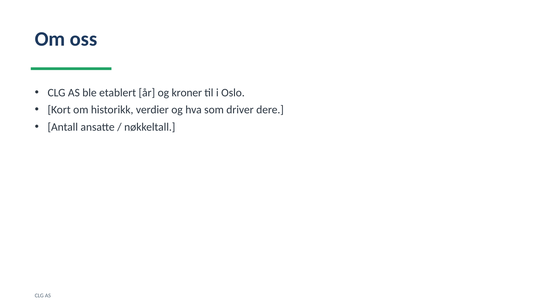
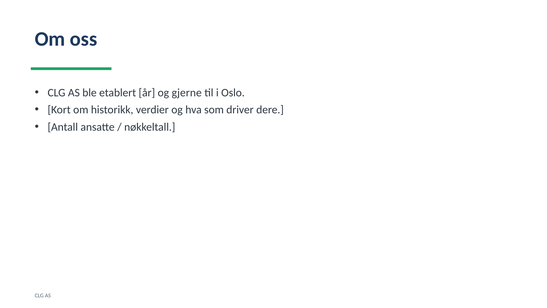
kroner: kroner -> gjerne (187, 93)
